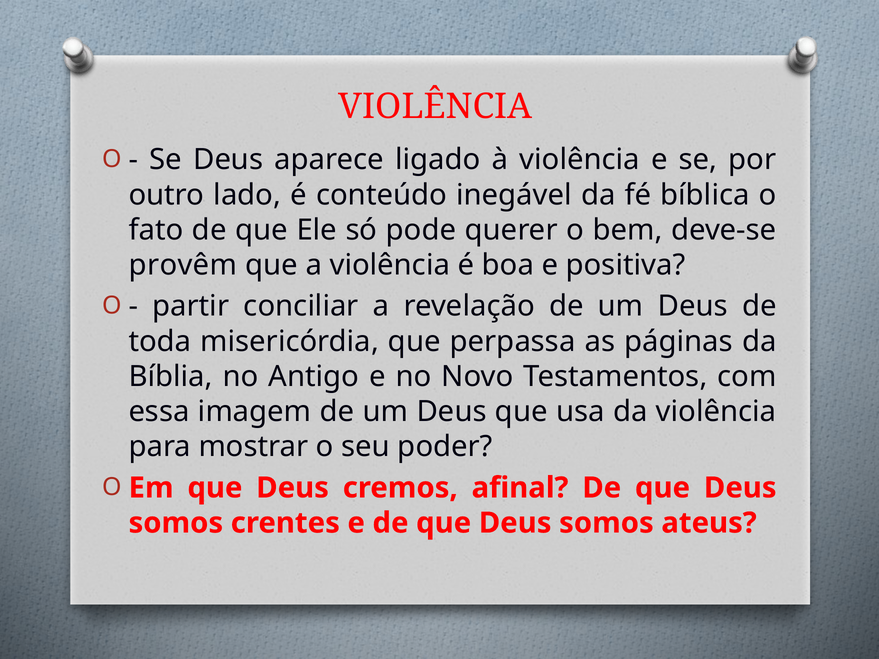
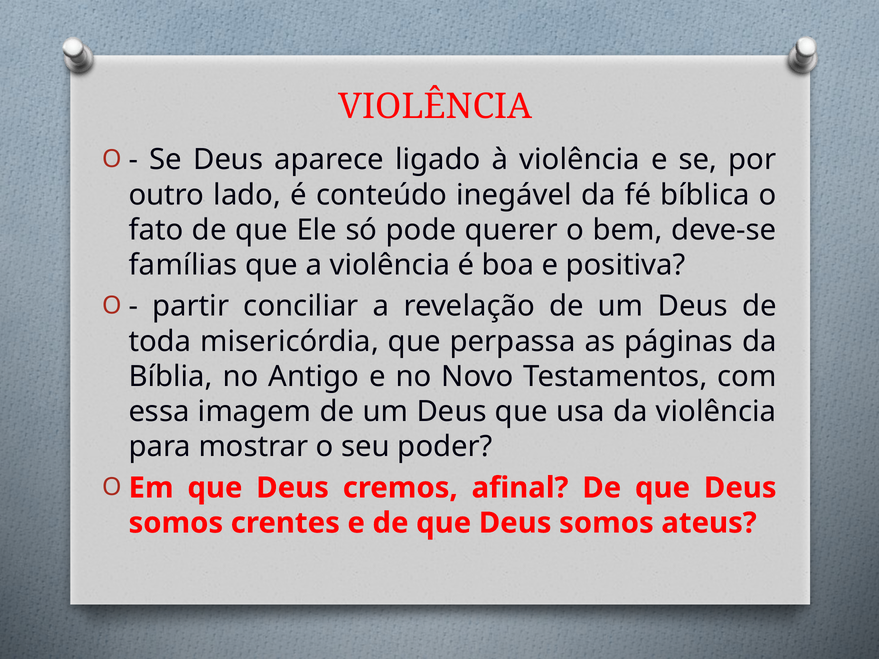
provêm: provêm -> famílias (183, 265)
